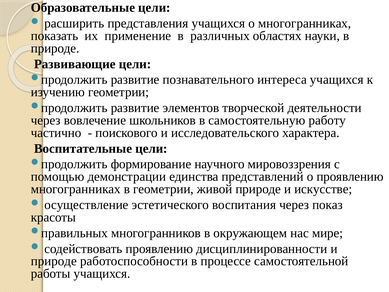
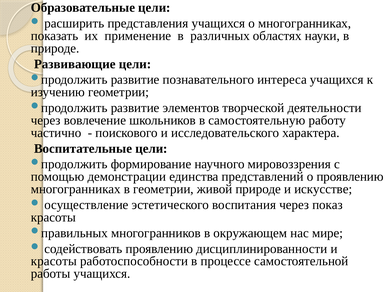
природе: природе -> красоты (54, 261)
